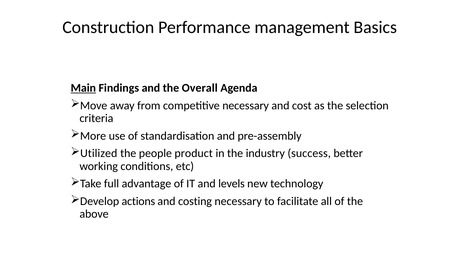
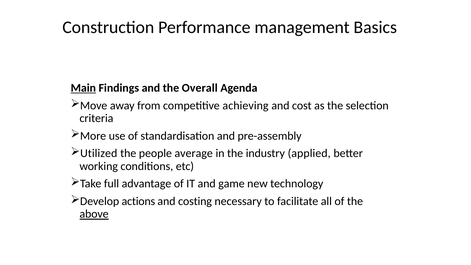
competitive necessary: necessary -> achieving (246, 105)
product: product -> average (194, 153)
success: success -> applied (309, 153)
levels: levels -> game (231, 184)
above underline: none -> present (94, 214)
